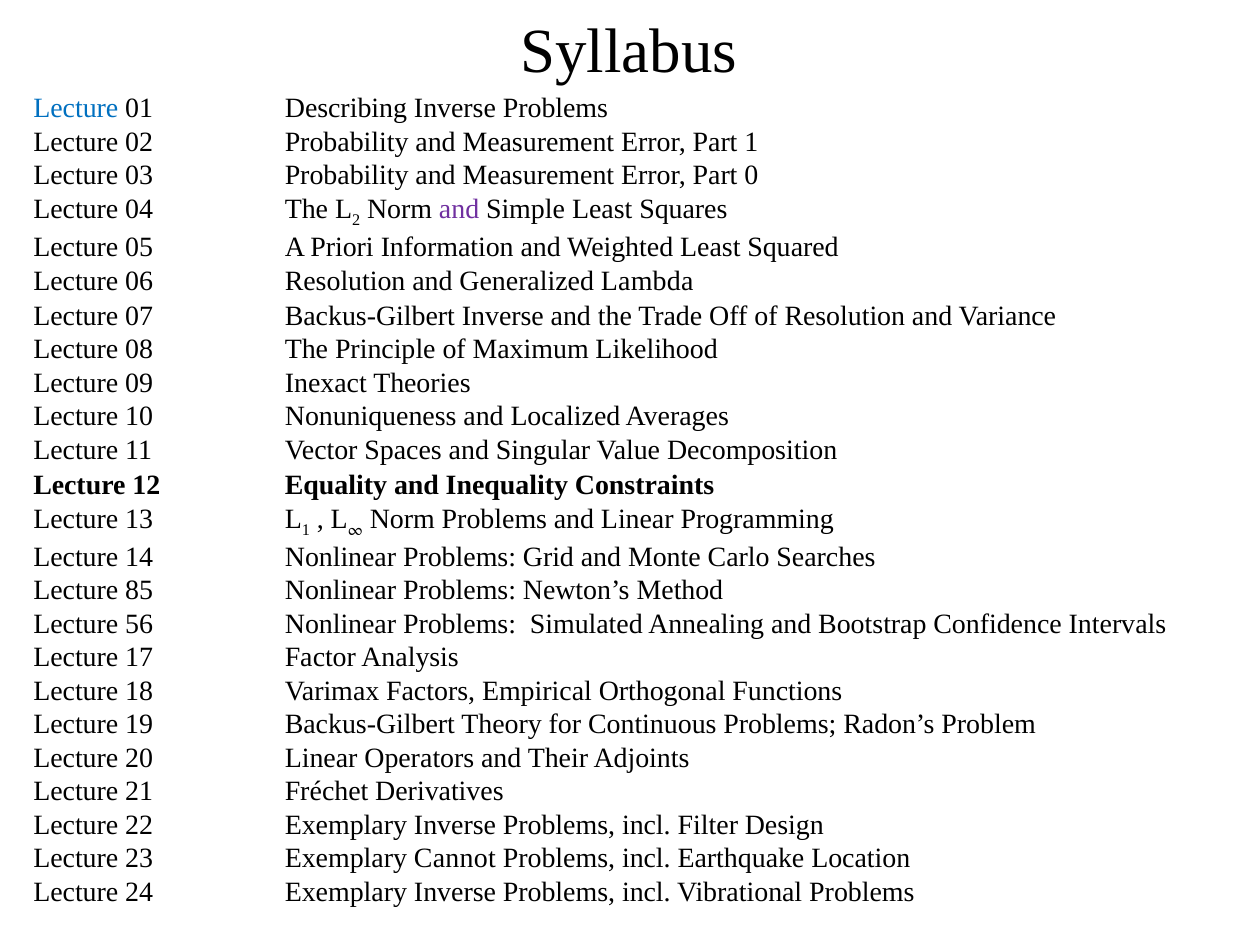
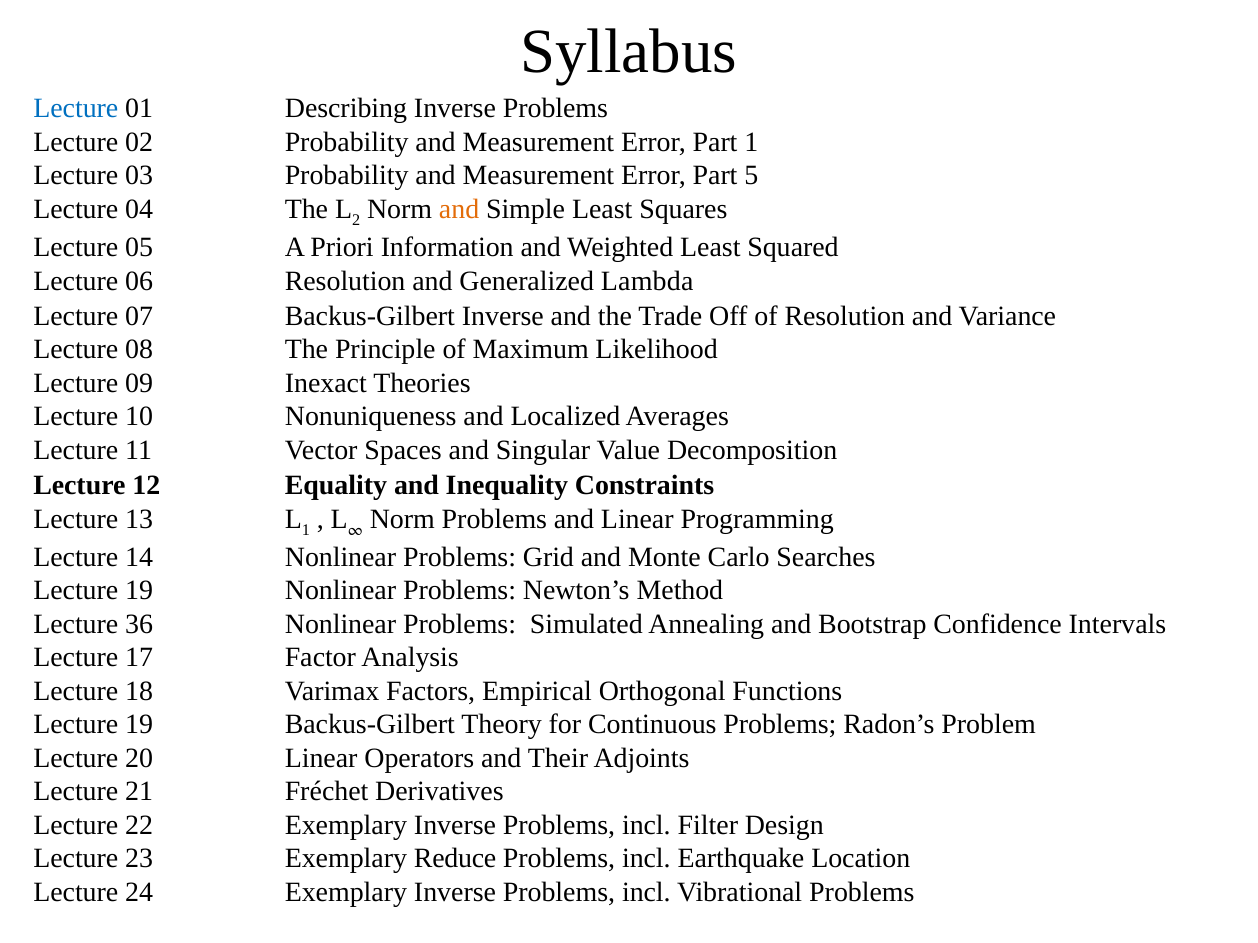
0: 0 -> 5 (751, 176)
and colour: purple -> orange (459, 209)
85: 85 -> 19 (139, 591)
56: 56 -> 36 (139, 624)
Cannot: Cannot -> Reduce (455, 859)
